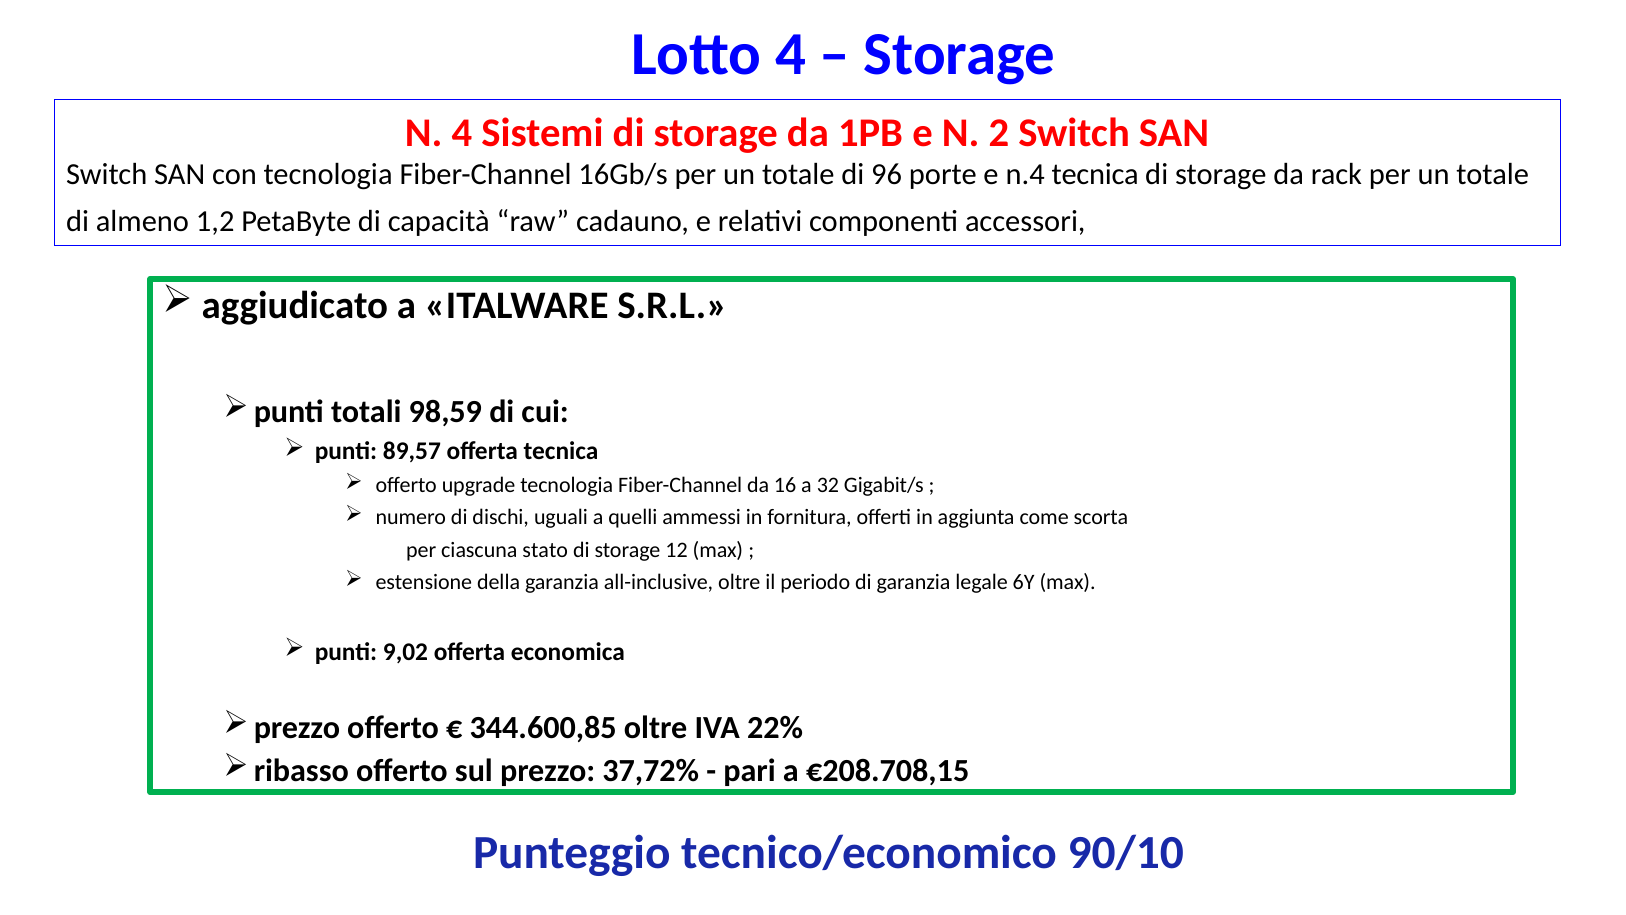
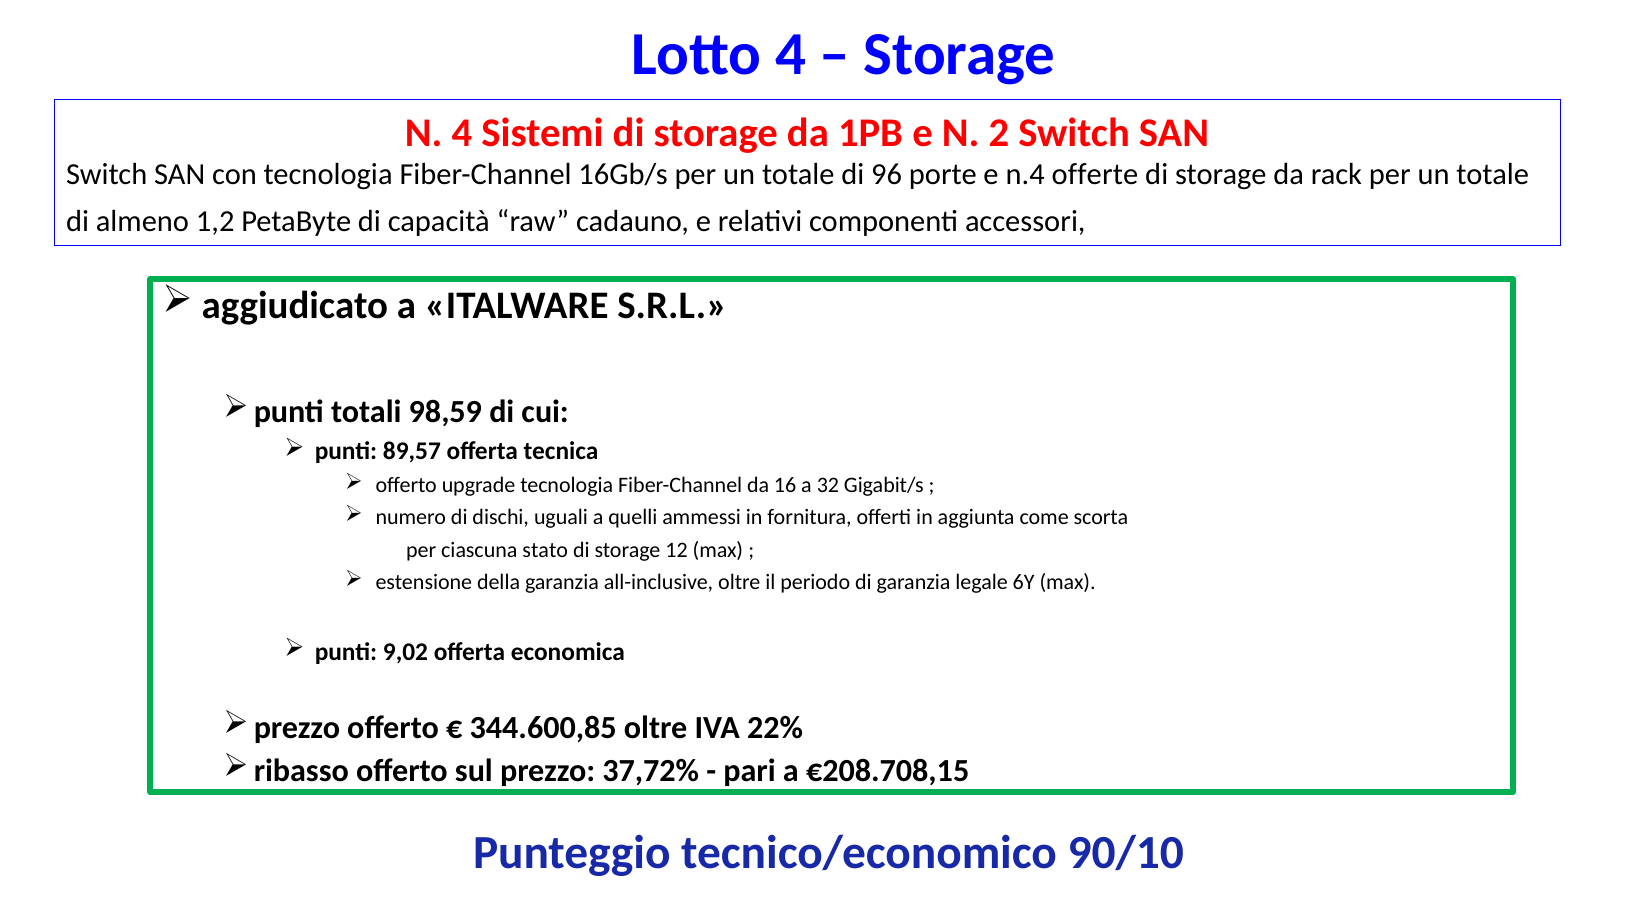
n.4 tecnica: tecnica -> offerte (1095, 175)
